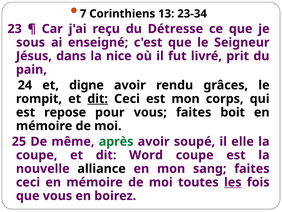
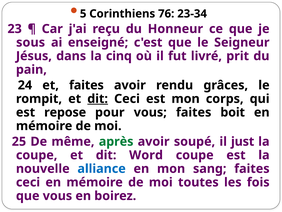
7: 7 -> 5 (83, 14)
13: 13 -> 76 (166, 14)
Détresse: Détresse -> Honneur (175, 29)
nice: nice -> cinq (119, 56)
et digne: digne -> faites (86, 85)
elle: elle -> just (243, 141)
alliance colour: black -> blue (102, 168)
les underline: present -> none (233, 182)
